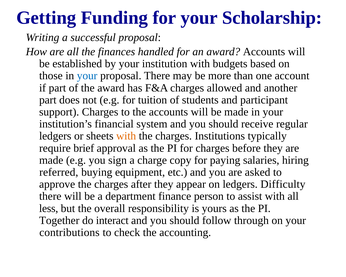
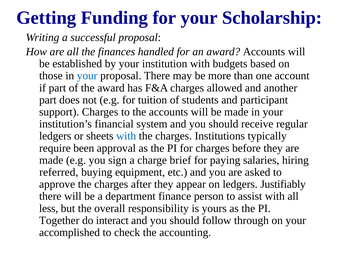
with colour: orange -> blue (126, 136)
brief: brief -> been (84, 148)
copy: copy -> brief (180, 160)
Difficulty: Difficulty -> Justifiably (283, 184)
contributions: contributions -> accomplished (70, 232)
